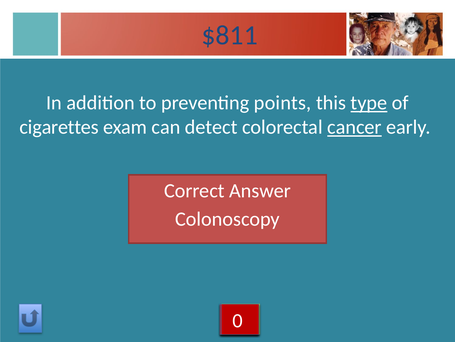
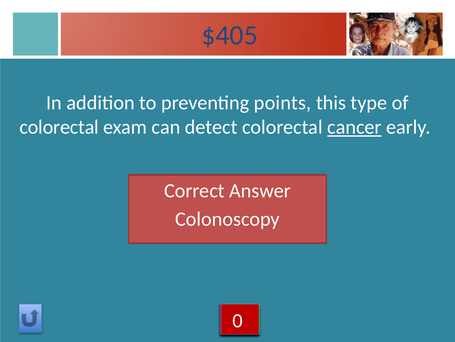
$811: $811 -> $405 (230, 35)
type underline: present -> none (369, 103)
cigarettes: cigarettes -> colorectal (59, 127)
